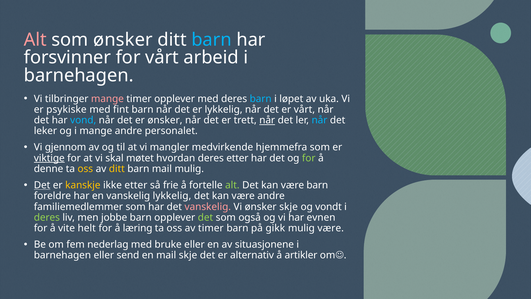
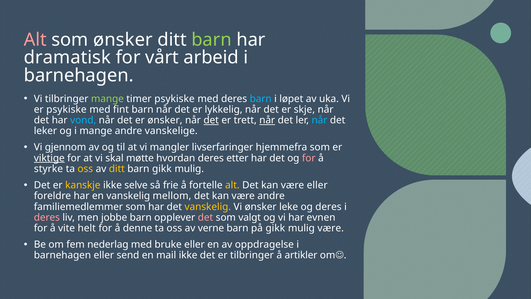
barn colour: light blue -> light green (212, 40)
forsvinner: forsvinner -> dramatisk (67, 57)
mange colour: pink -> light green (107, 99)
timer opplever: opplever -> psykiske (174, 99)
er vårt: vårt -> skje (304, 109)
det underline: none -> present (211, 120)
personalet: personalet -> vanskelige (171, 131)
medvirkende: medvirkende -> livserfaringer (223, 147)
møtet: møtet -> møtte (140, 158)
for colour: light green -> pink (309, 158)
denne: denne -> styrke (48, 169)
barn mail: mail -> gikk (162, 169)
Det underline: present -> none (42, 185)
ikke etter: etter -> selve (136, 185)
alt colour: light green -> yellow (232, 185)
være barn: barn -> eller (317, 185)
vanskelig lykkelig: lykkelig -> mellom (172, 196)
vanskelig colour: pink -> yellow (208, 206)
ønsker skje: skje -> leke (289, 206)
og vondt: vondt -> deres (328, 206)
deres colour: light green -> pink (47, 217)
det colour: light green -> pink (205, 217)
også: også -> valgt (250, 217)
læring: læring -> denne (138, 228)
av timer: timer -> verne (211, 228)
situasjonene: situasjonene -> oppdragelse (264, 244)
mail skje: skje -> ikke (188, 255)
er alternativ: alternativ -> tilbringer (252, 255)
